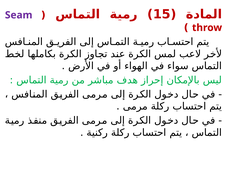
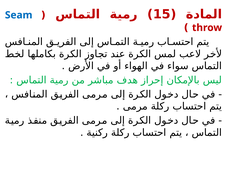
Seam colour: purple -> blue (19, 15)
